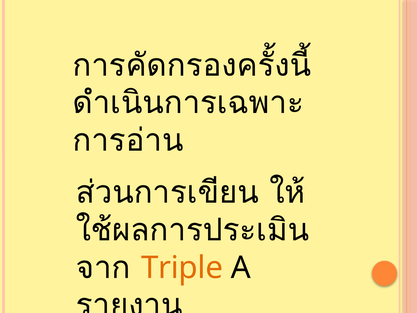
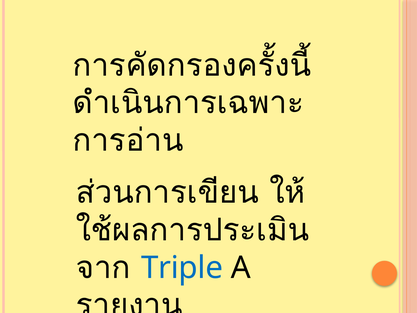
Triple colour: orange -> blue (182, 267)
